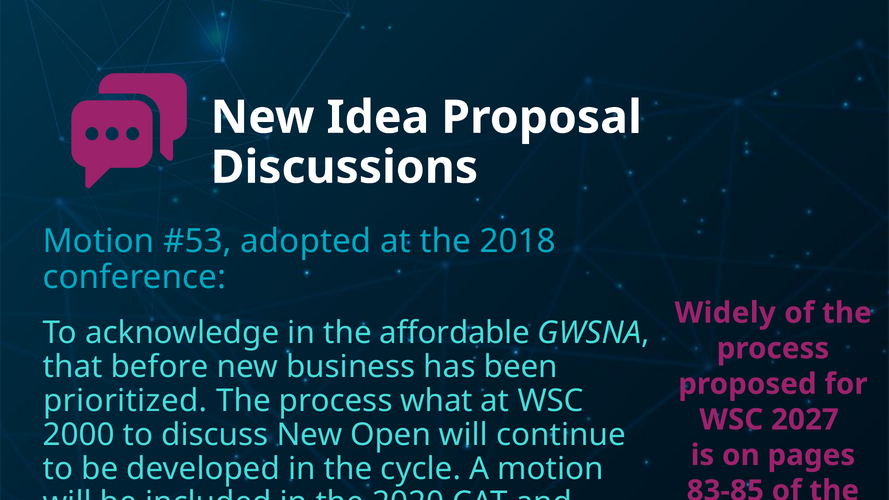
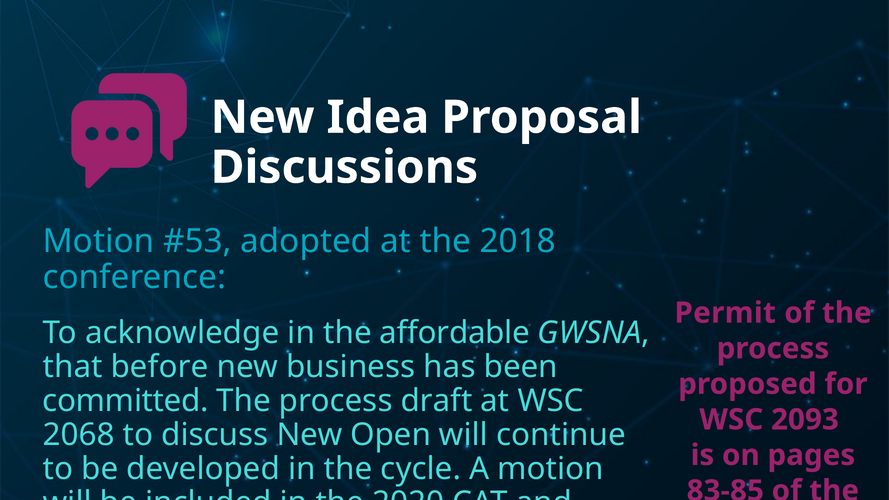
Widely: Widely -> Permit (725, 313)
prioritized: prioritized -> committed (126, 401)
what: what -> draft (437, 401)
2027: 2027 -> 2093 (805, 420)
2000: 2000 -> 2068 (79, 435)
